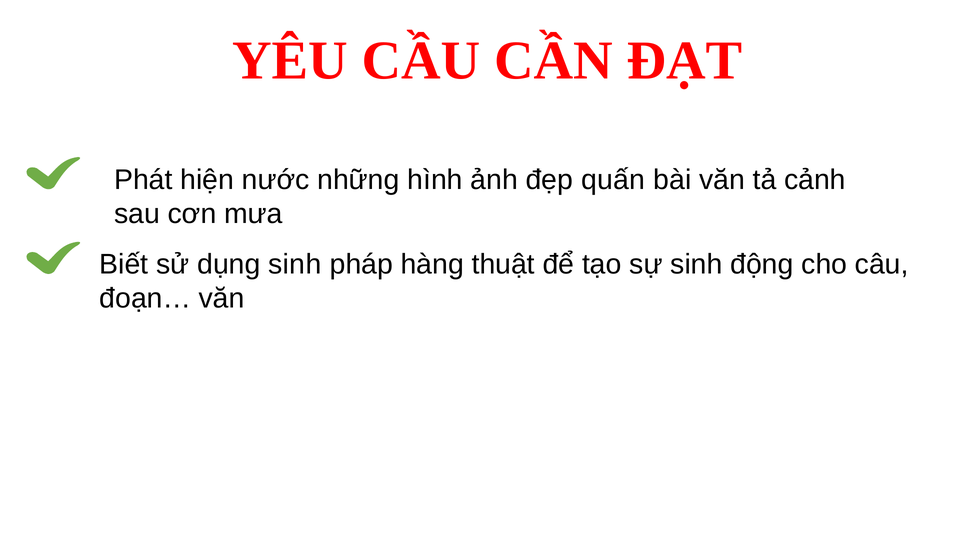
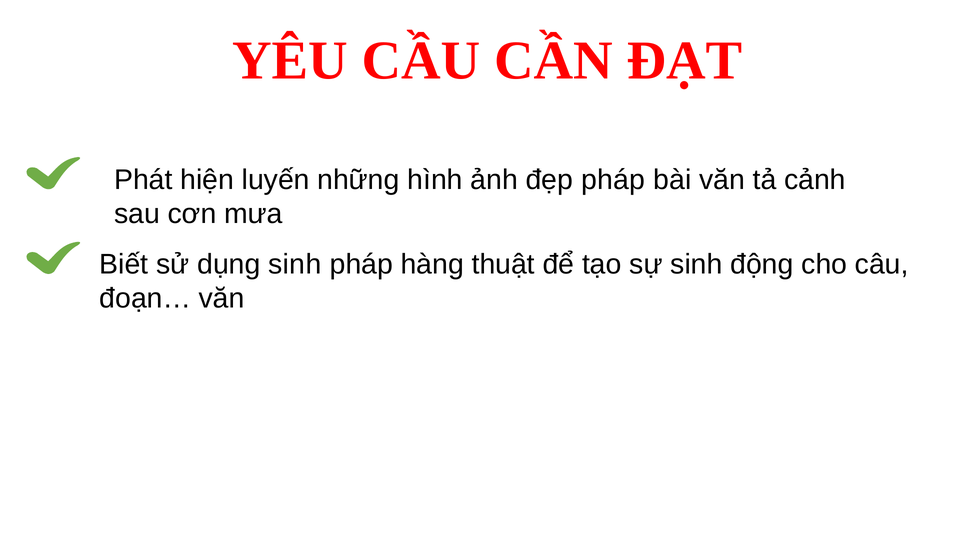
nước: nước -> luyến (276, 180)
đẹp quấn: quấn -> pháp (613, 180)
